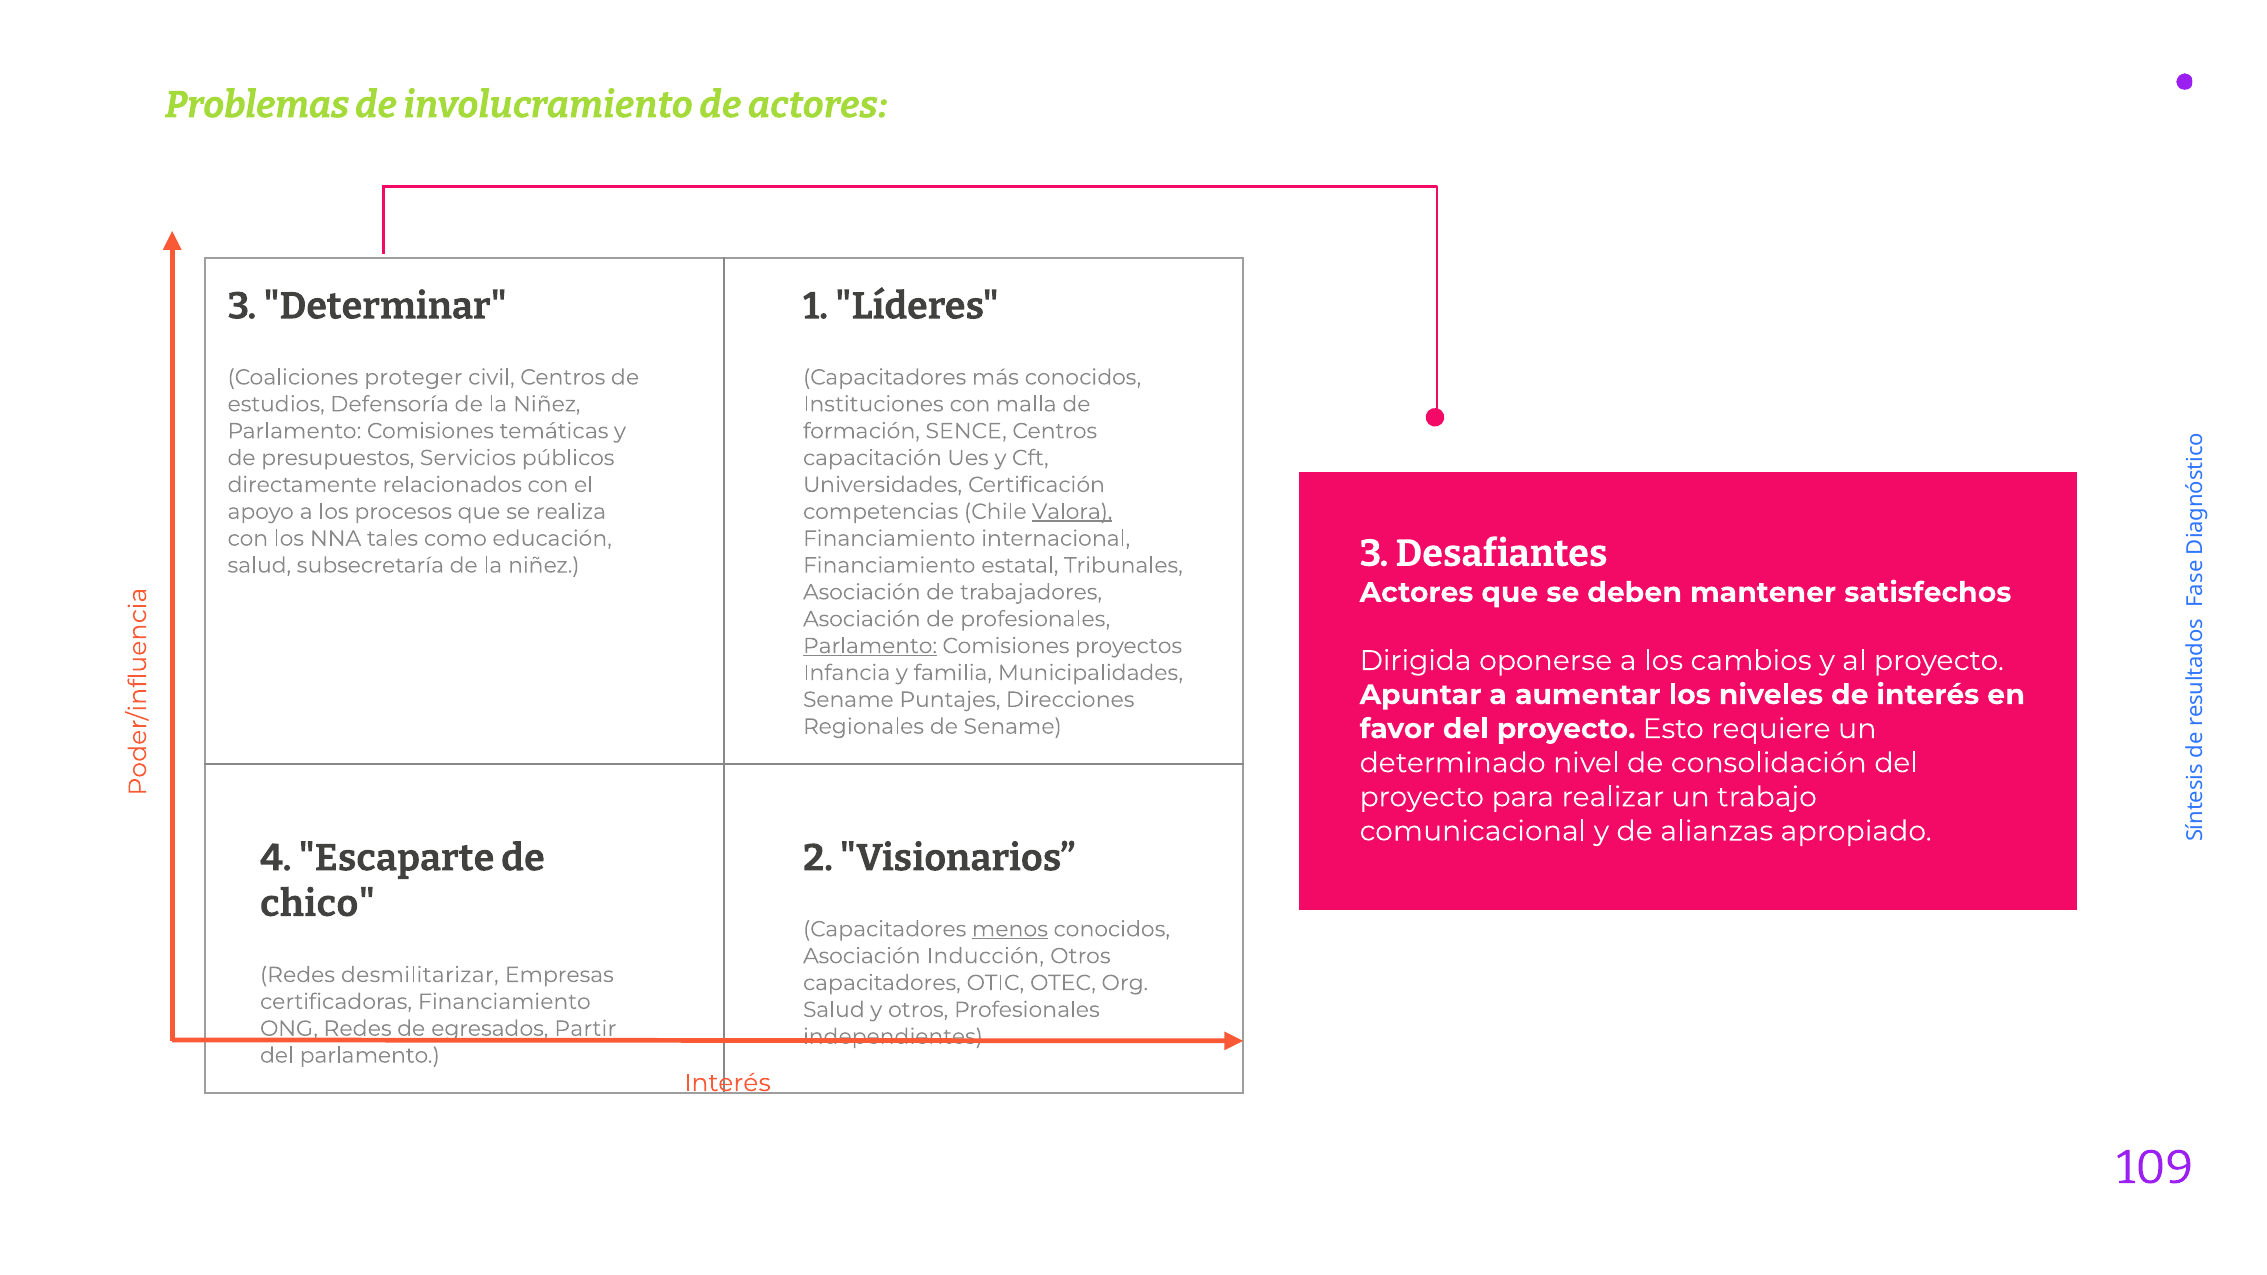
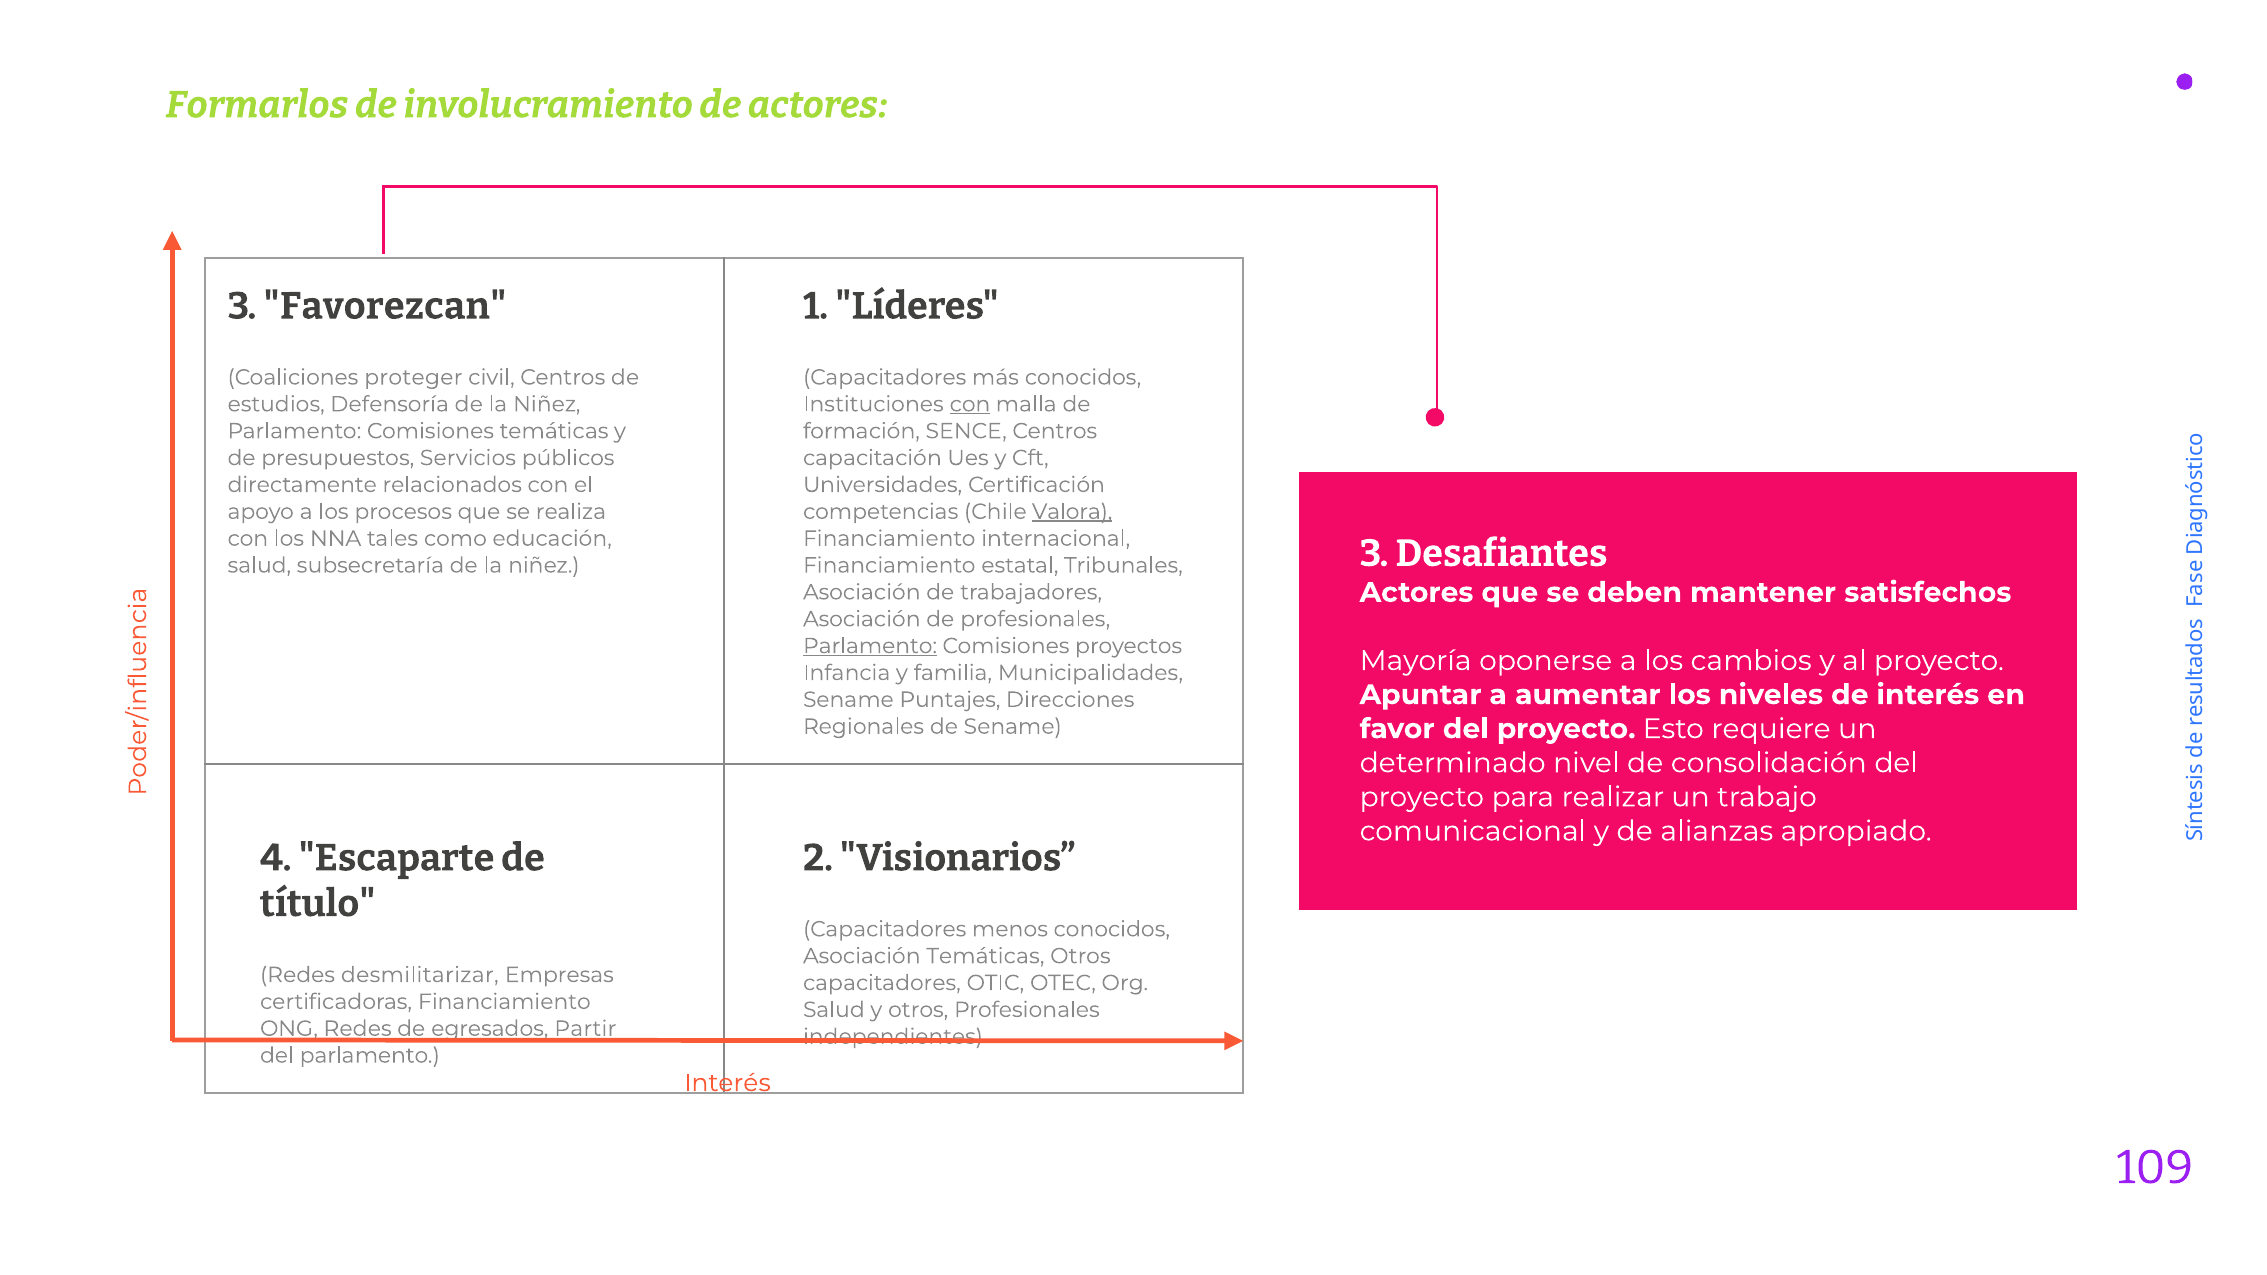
Problemas: Problemas -> Formarlos (257, 105)
Determinar: Determinar -> Favorezcan (385, 306)
con underline: none -> present (970, 404)
Dirigida: Dirigida -> Mayoría (1416, 661)
chico: chico -> título (318, 904)
menos underline: present -> none (1010, 929)
Asociación Inducción: Inducción -> Temáticas (985, 956)
